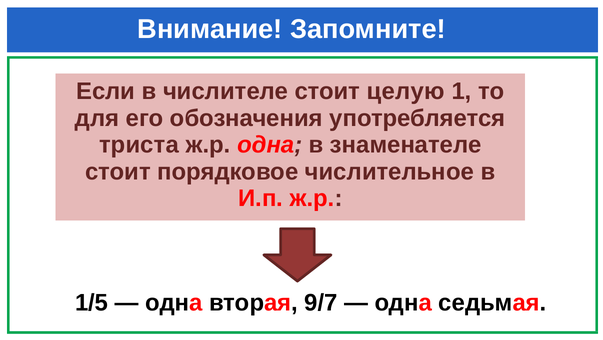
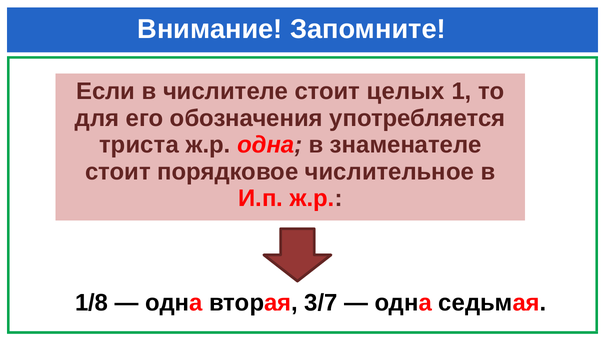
целую: целую -> целых (406, 91)
1/5: 1/5 -> 1/8 (92, 302)
9/7: 9/7 -> 3/7 (321, 302)
